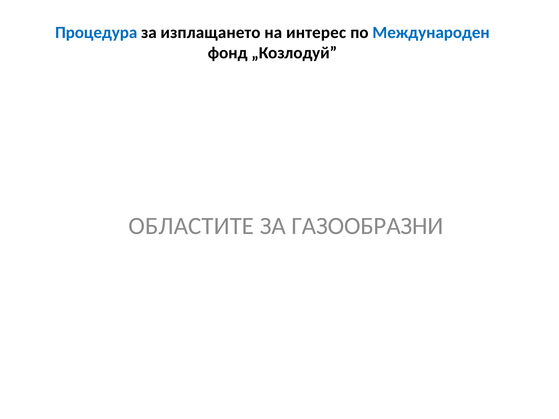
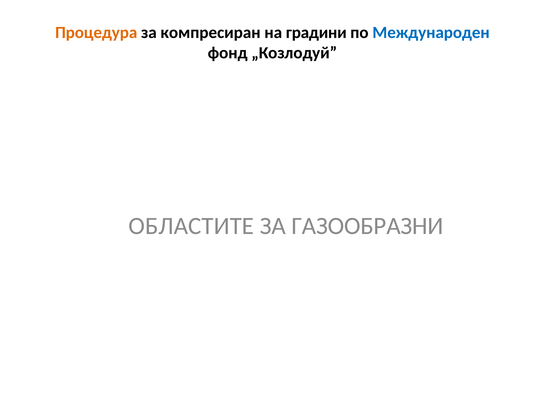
Процедура colour: blue -> orange (96, 32)
изплащането: изплащането -> компресиран (211, 32)
интерес: интерес -> градини (316, 32)
